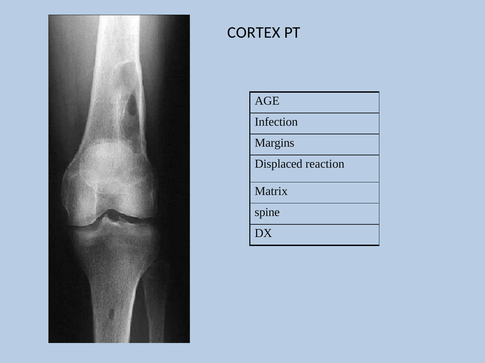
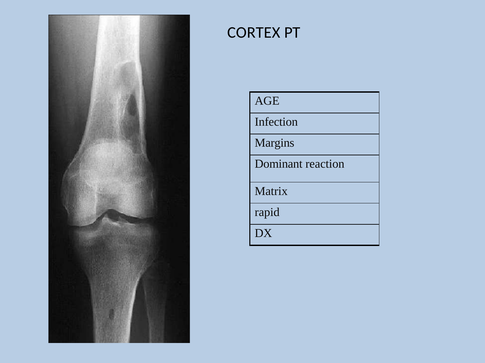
Displaced: Displaced -> Dominant (279, 164)
spine: spine -> rapid (267, 212)
